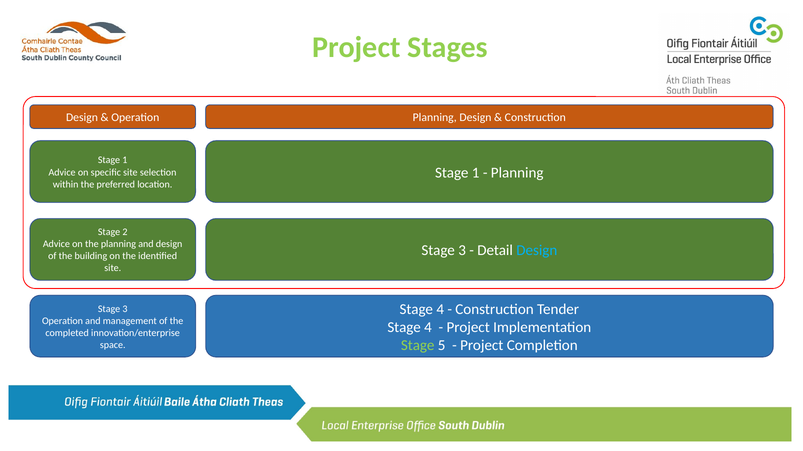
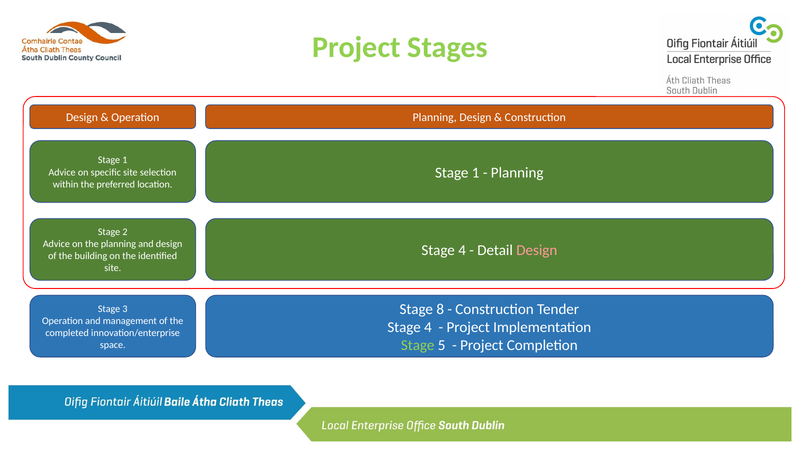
3: 3 -> 4 (462, 251)
Design colour: light blue -> pink (537, 251)
4: 4 -> 8 (440, 310)
